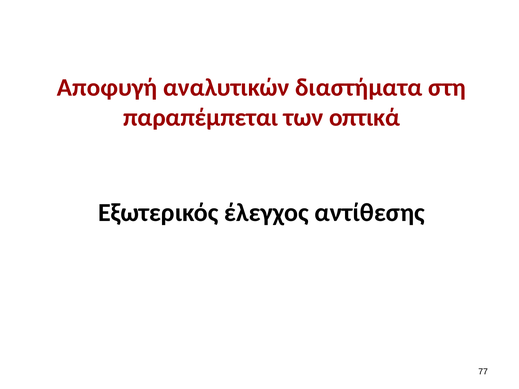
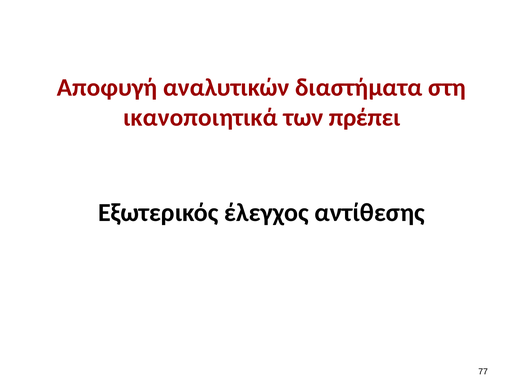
παραπέμπεται: παραπέμπεται -> ικανοποιητικά (200, 118)
οπτικά: οπτικά -> πρέπει (364, 118)
